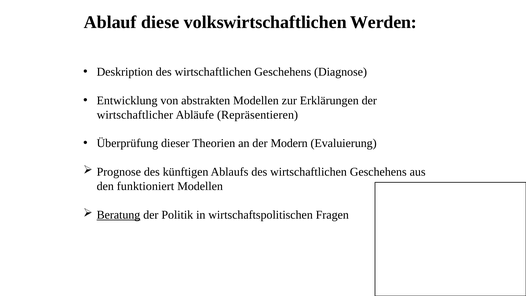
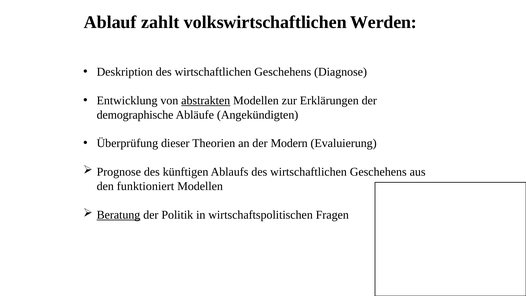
diese: diese -> zahlt (160, 22)
abstrakten underline: none -> present (206, 100)
wirtschaftlicher: wirtschaftlicher -> demographische (135, 115)
Repräsentieren: Repräsentieren -> Angekündigten (258, 115)
